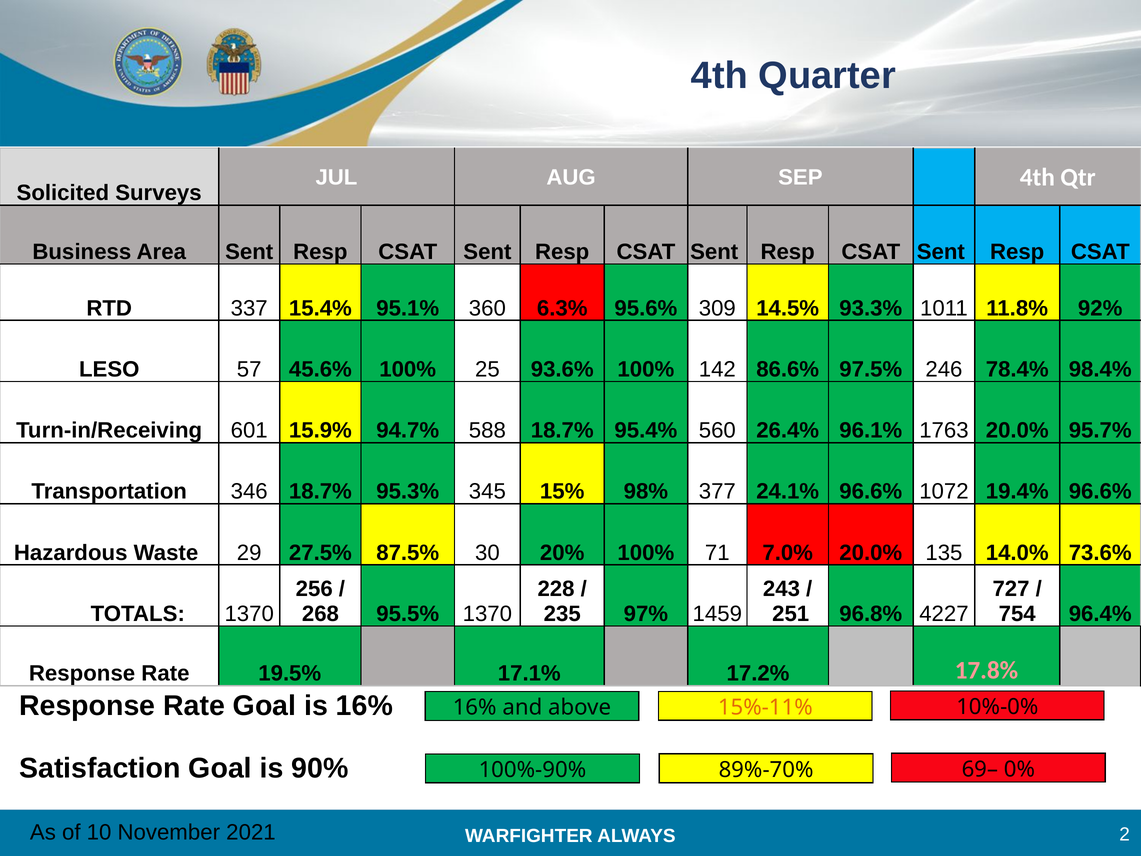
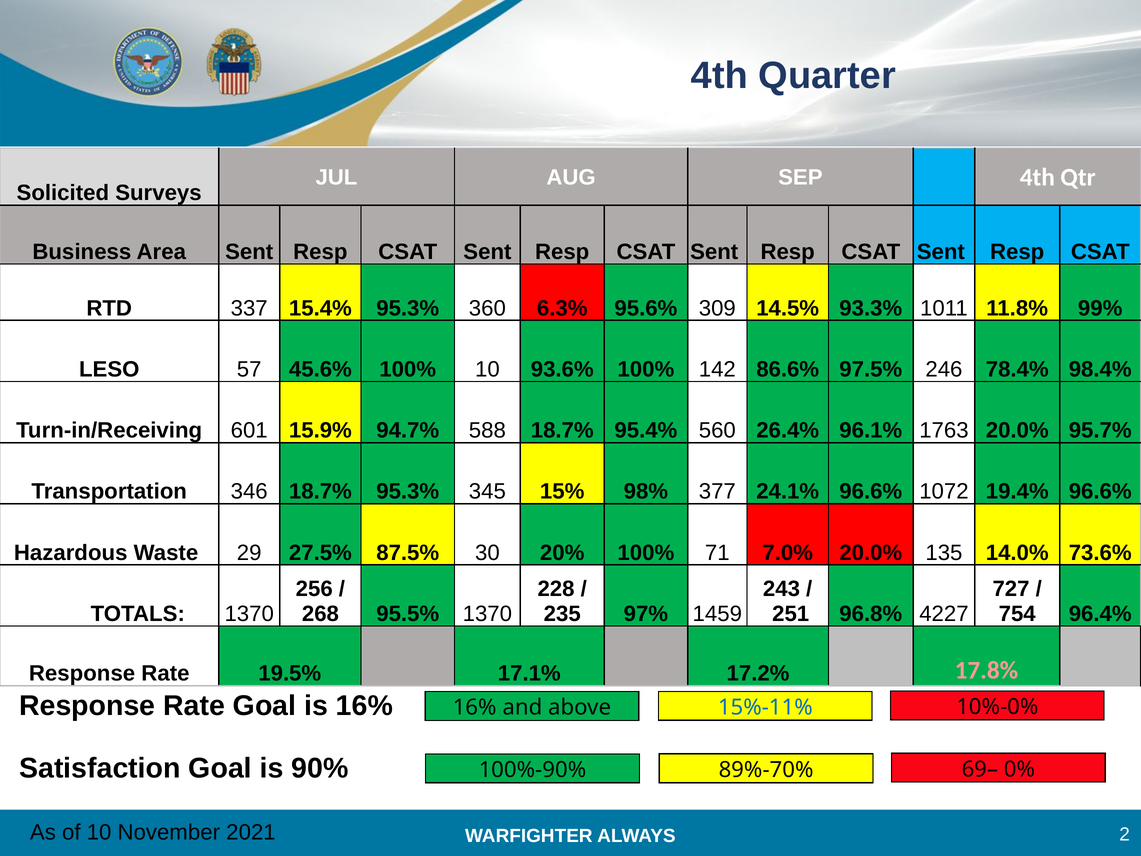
15.4% 95.1%: 95.1% -> 95.3% (408, 308)
92%: 92% -> 99% (1100, 308)
100% 25: 25 -> 10 (487, 369)
15%-11% colour: orange -> blue (765, 707)
